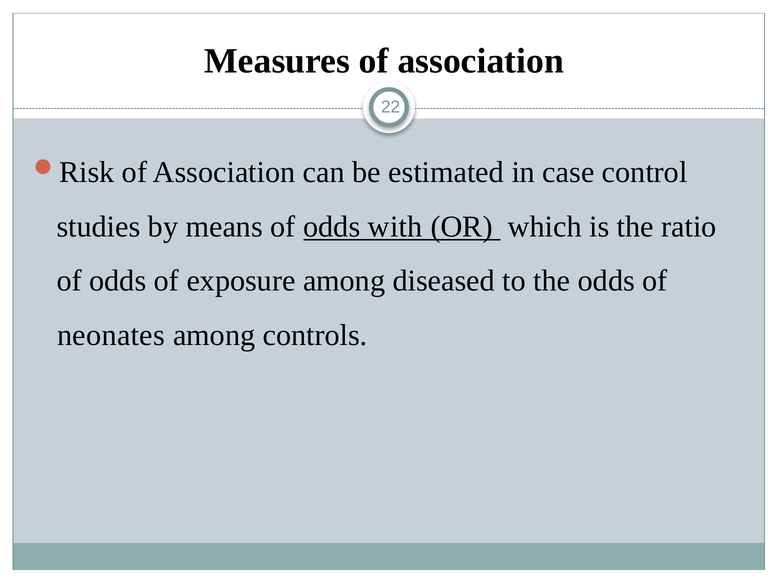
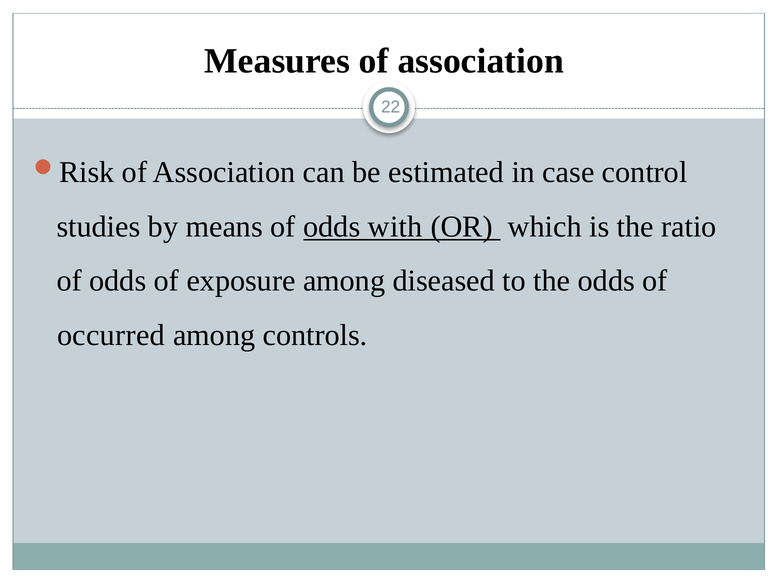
neonates: neonates -> occurred (111, 336)
